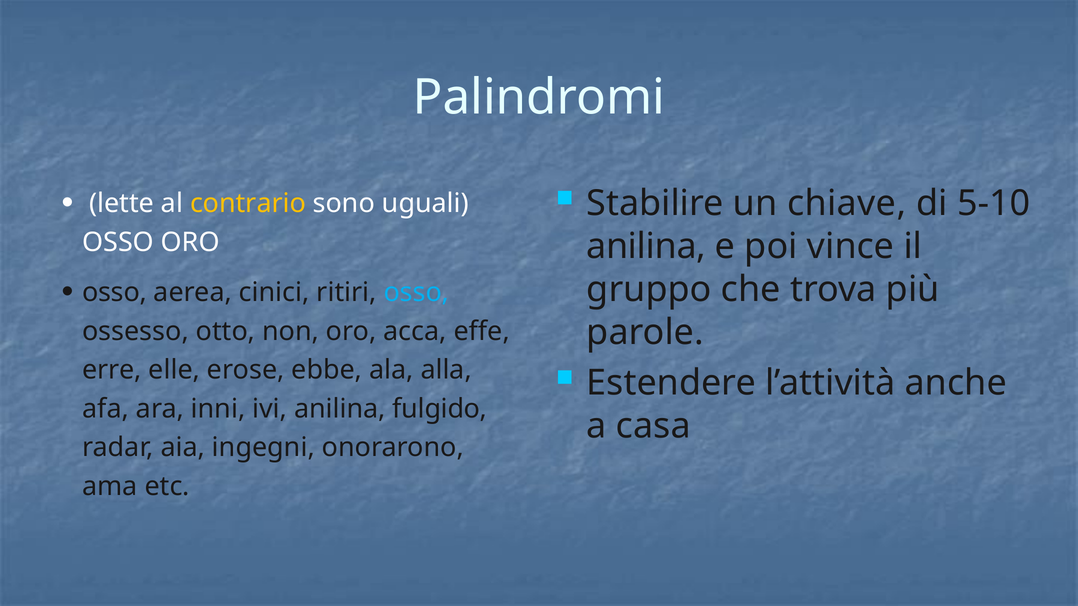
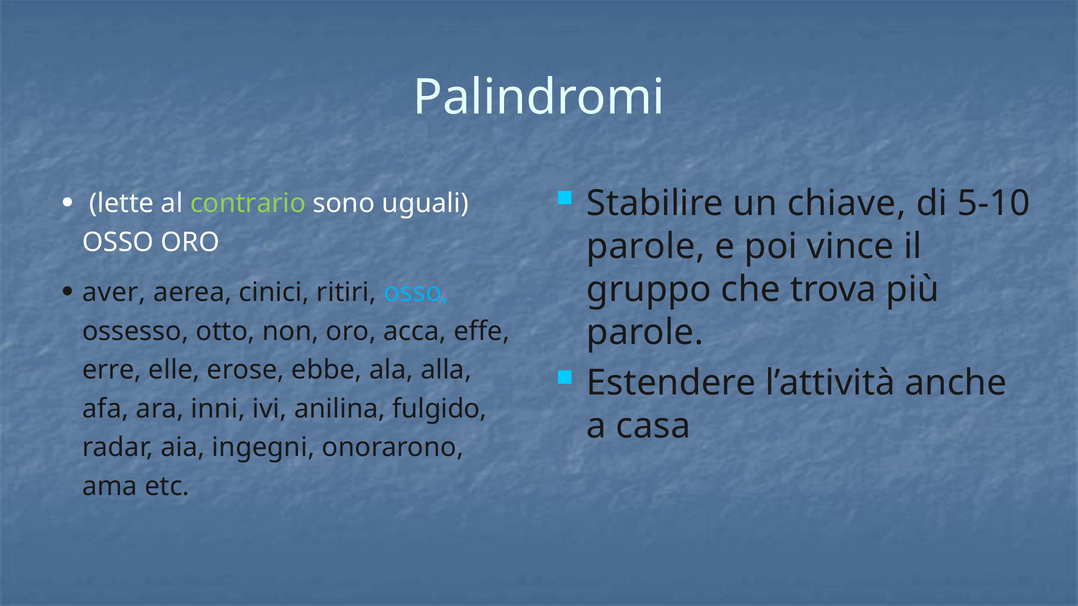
contrario colour: yellow -> light green (248, 204)
anilina: anilina -> parole (646, 246)
osso: osso -> aver (114, 293)
